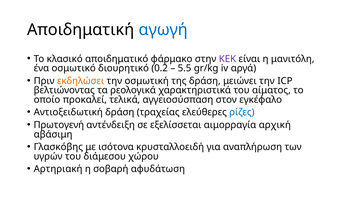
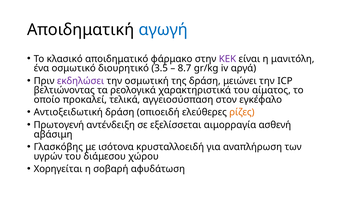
0.2: 0.2 -> 3.5 (160, 68)
5.5: 5.5 -> 8.7 (184, 68)
εκδηλώσει colour: orange -> purple (81, 81)
τραχείας: τραχείας -> οπιοειδή (158, 112)
ρίζες colour: blue -> orange (242, 112)
αρχική: αρχική -> ασθενή (275, 125)
Αρτηριακή: Αρτηριακή -> Χορηγείται (58, 169)
